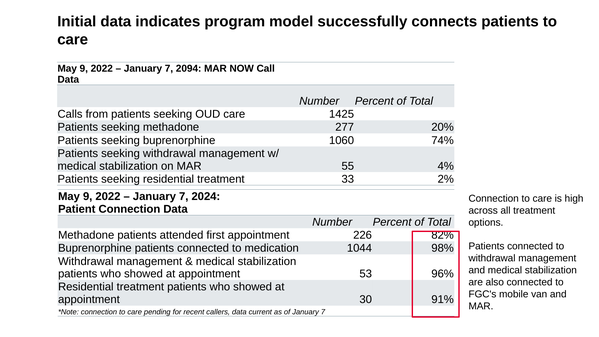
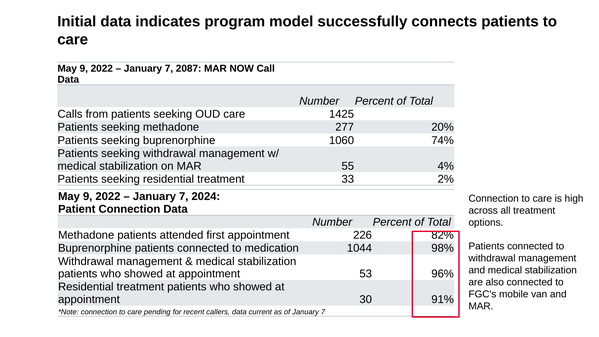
2094: 2094 -> 2087 (189, 68)
